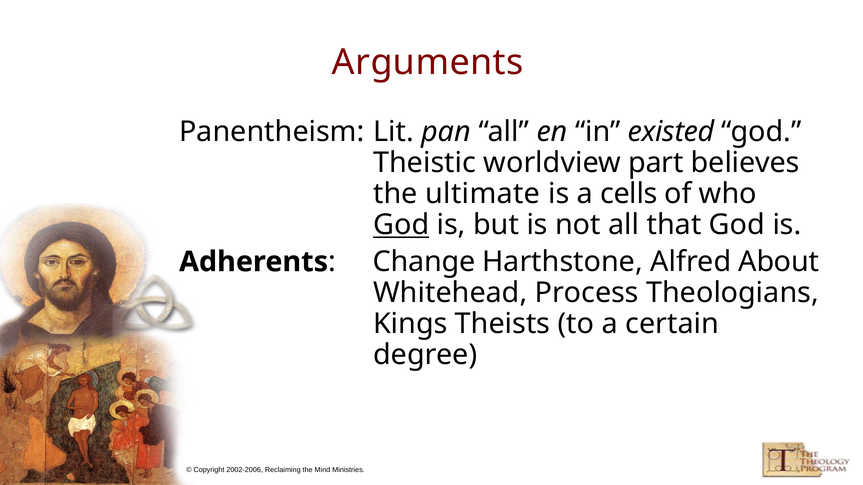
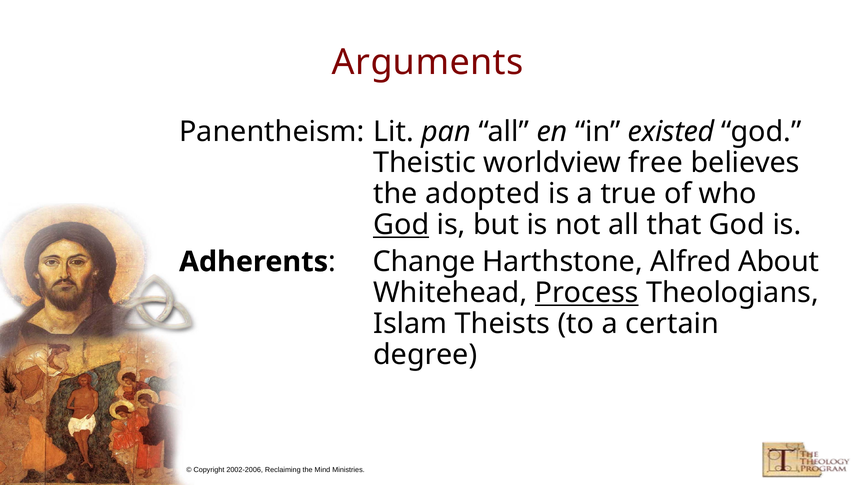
part: part -> free (656, 163)
ultimate: ultimate -> adopted (483, 194)
cells: cells -> true (629, 194)
Process underline: none -> present (587, 293)
Kings: Kings -> Islam (410, 324)
